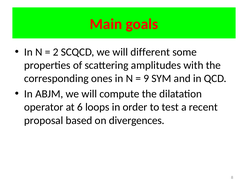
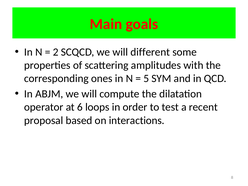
9: 9 -> 5 (146, 78)
divergences: divergences -> interactions (137, 120)
